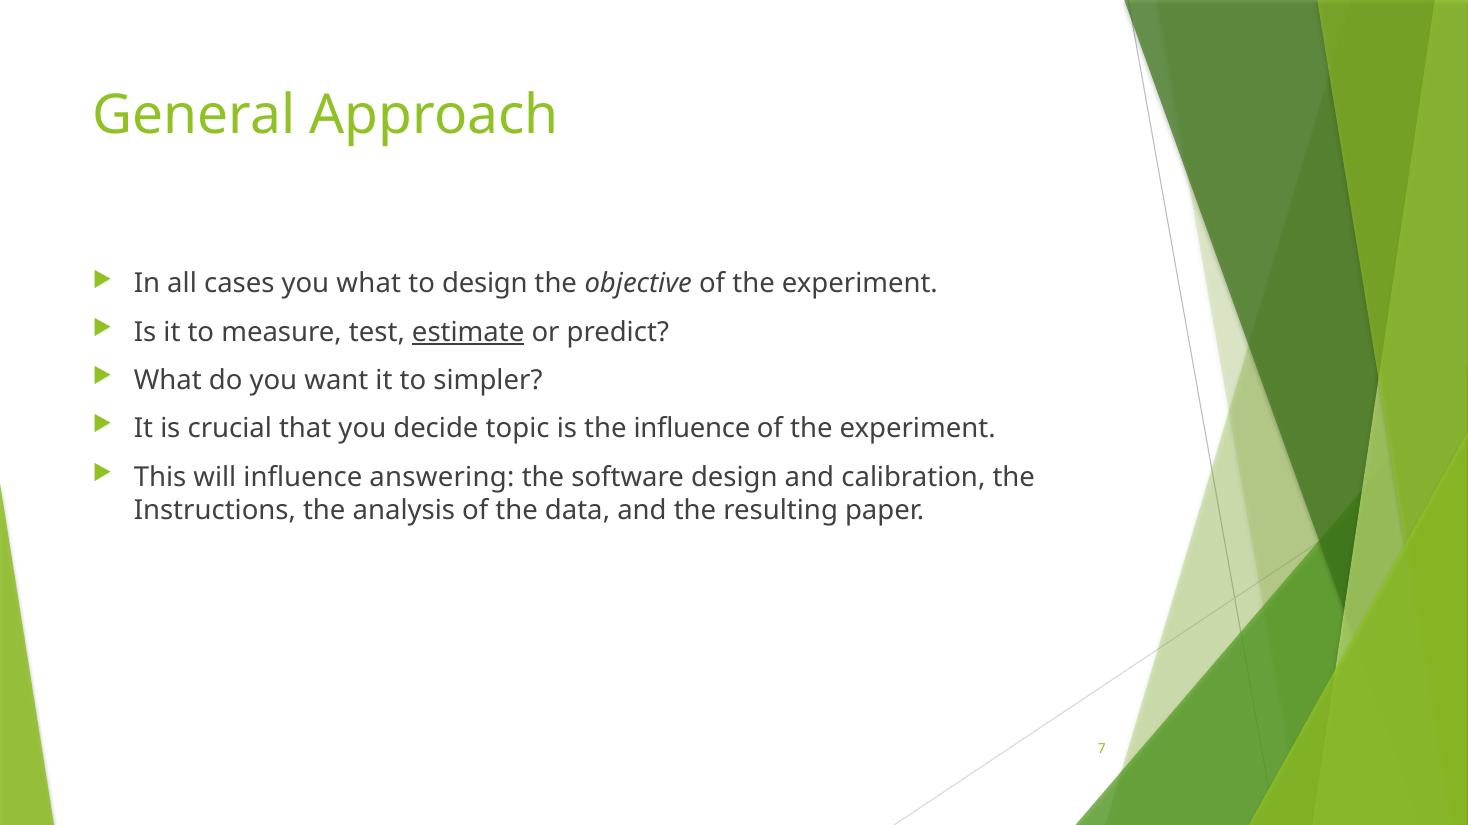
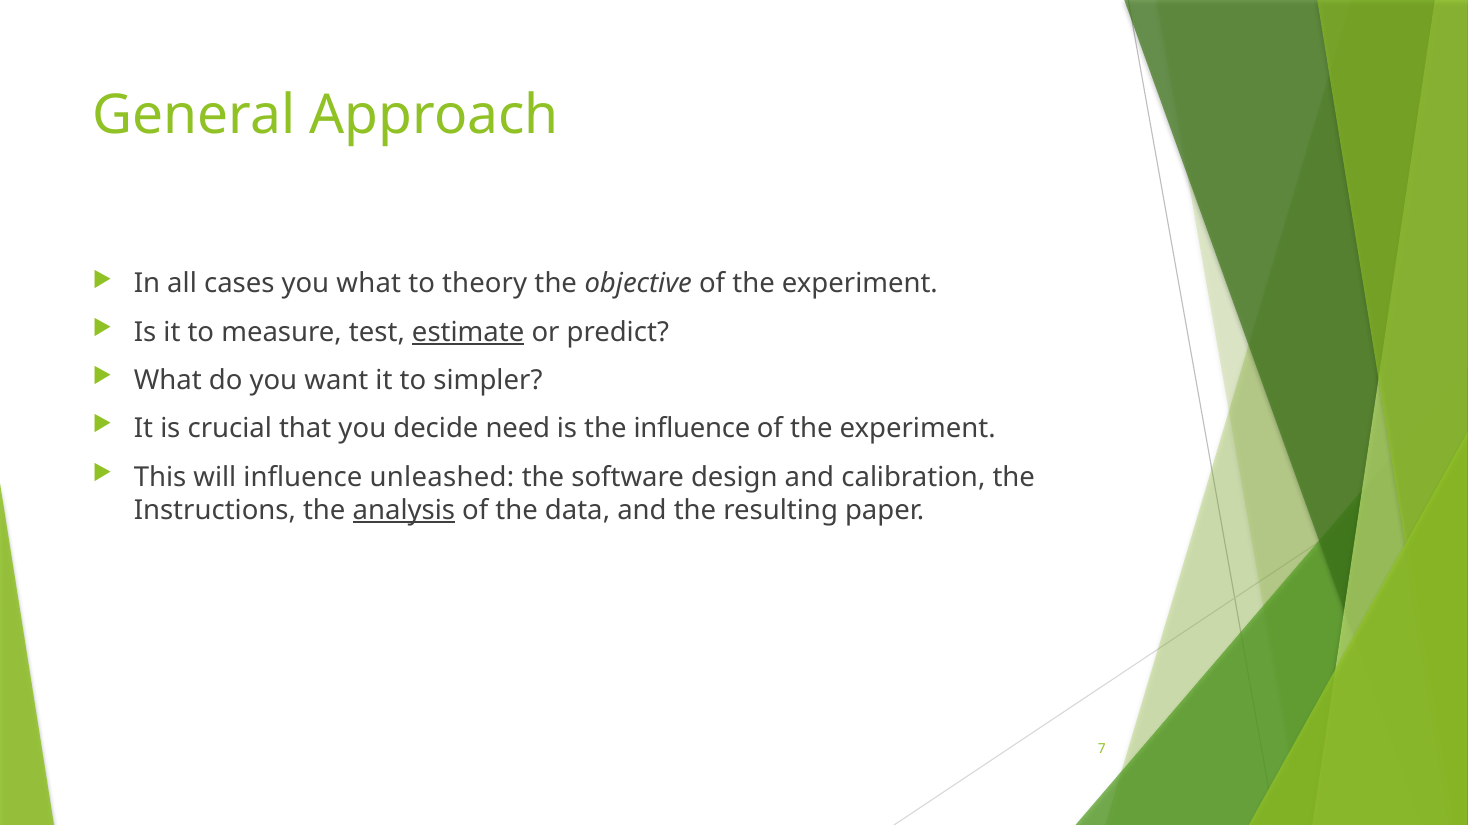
to design: design -> theory (485, 284)
topic: topic -> need (518, 429)
answering: answering -> unleashed (442, 477)
analysis underline: none -> present (404, 510)
